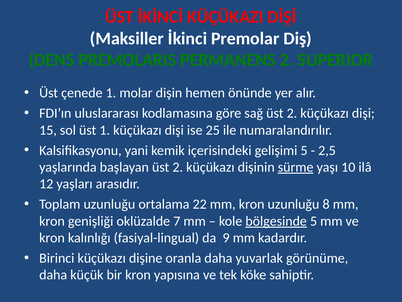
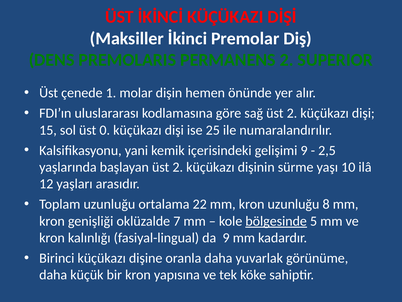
üst 1: 1 -> 0 (105, 130)
gelişimi 5: 5 -> 9 (304, 150)
sürme underline: present -> none (296, 167)
